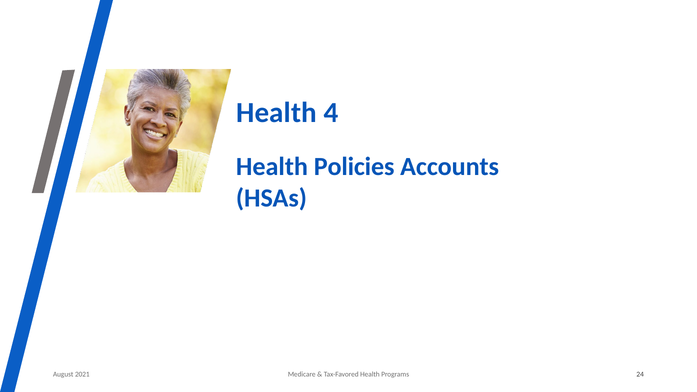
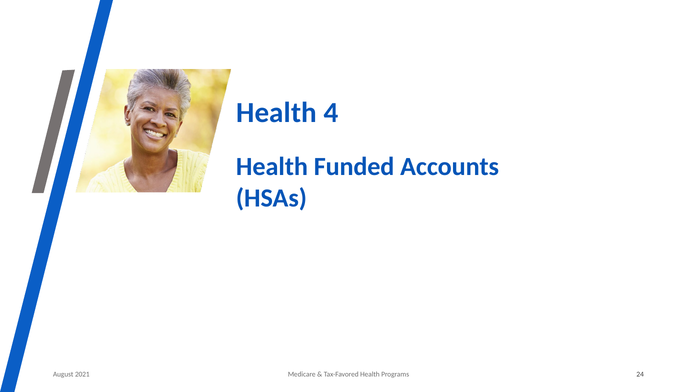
Policies: Policies -> Funded (354, 167)
